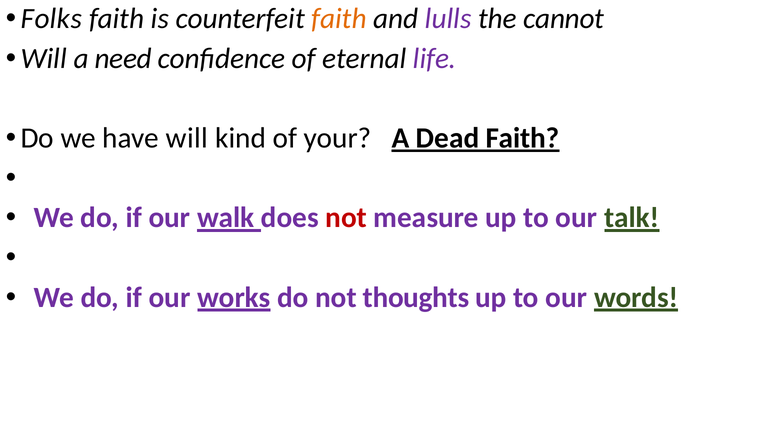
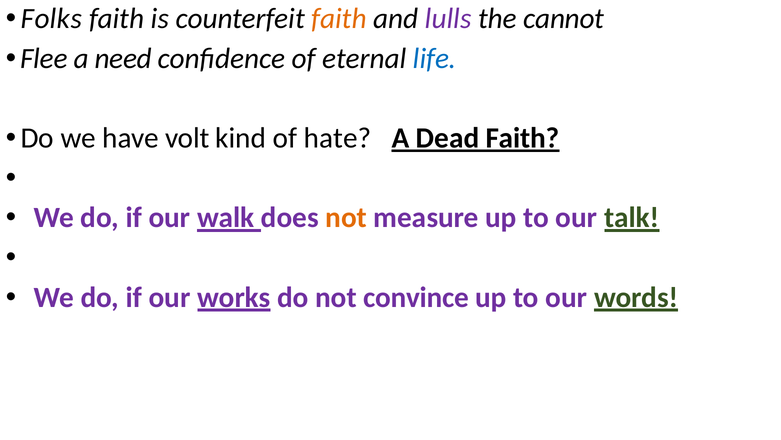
Will: Will -> Flee (44, 58)
life colour: purple -> blue (435, 58)
have will: will -> volt (187, 138)
your: your -> hate (337, 138)
not colour: red -> orange (346, 217)
thoughts: thoughts -> convince (416, 297)
